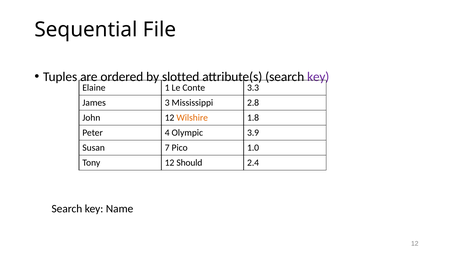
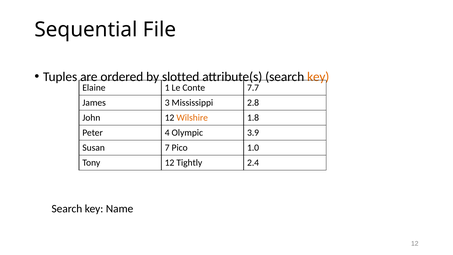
key colour: purple -> orange (318, 77)
3.3: 3.3 -> 7.7 (253, 88)
Should: Should -> Tightly (189, 163)
